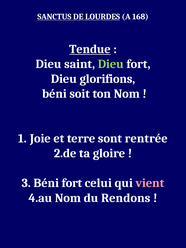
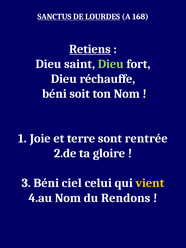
Tendue: Tendue -> Retiens (90, 49)
glorifions: glorifions -> réchauffe (107, 79)
Béni fort: fort -> ciel (72, 183)
vient colour: pink -> yellow (150, 183)
